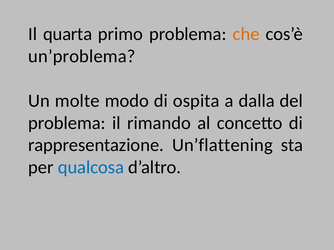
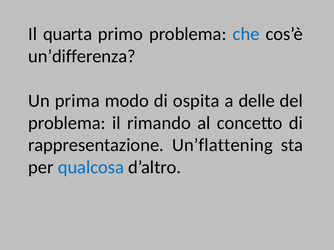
che colour: orange -> blue (246, 34)
un’problema: un’problema -> un’differenza (82, 56)
molte: molte -> prima (77, 101)
dalla: dalla -> delle (257, 101)
